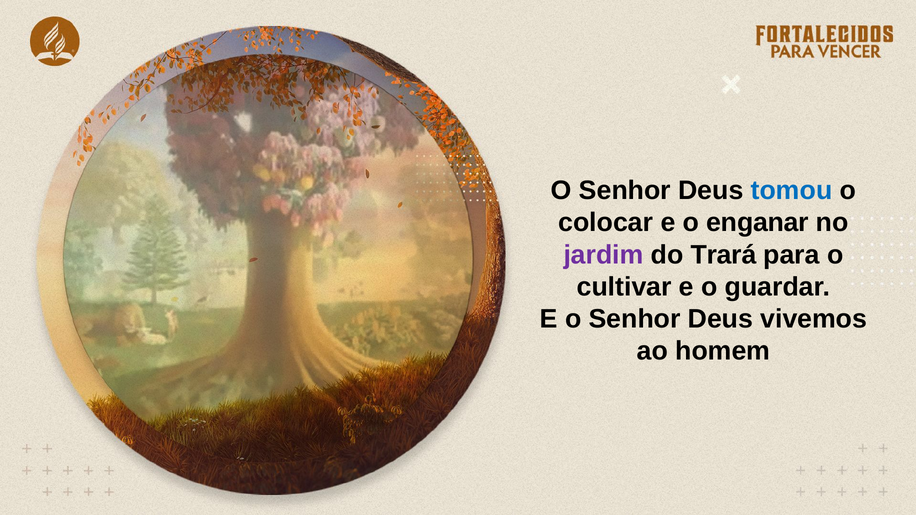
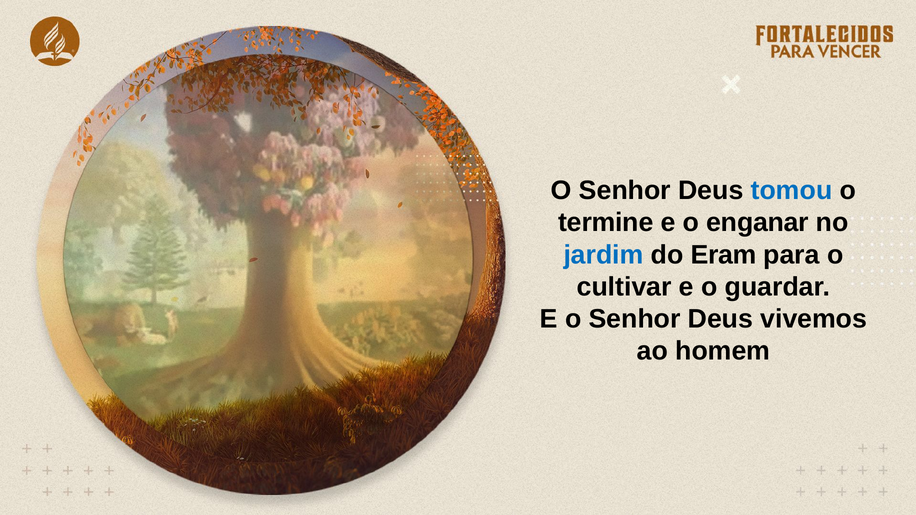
colocar: colocar -> termine (606, 223)
jardim colour: purple -> blue (604, 255)
Trará: Trará -> Eram (724, 255)
